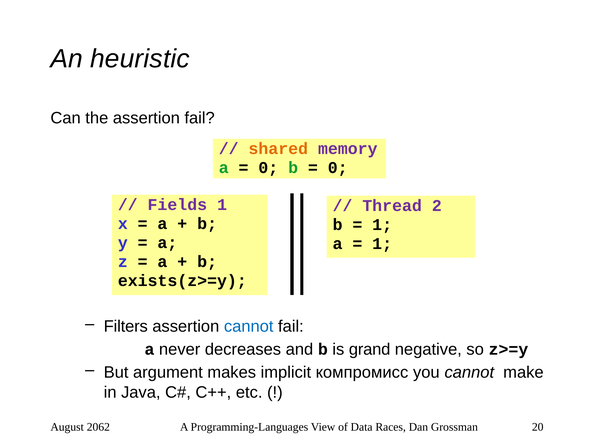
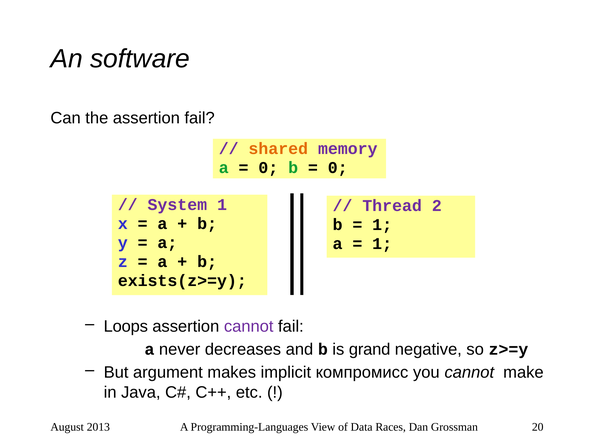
heuristic: heuristic -> software (140, 59)
Fields: Fields -> System (177, 204)
Filters: Filters -> Loops (126, 326)
cannot colour: blue -> purple (249, 326)
2062: 2062 -> 2013 (98, 427)
